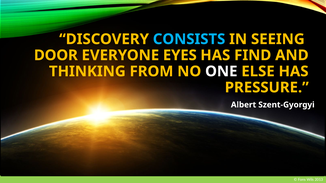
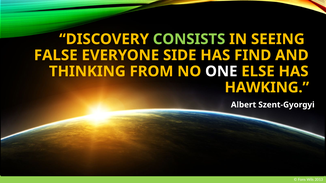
CONSISTS colour: light blue -> light green (189, 39)
DOOR: DOOR -> FALSE (56, 55)
EYES: EYES -> SIDE (180, 55)
PRESSURE: PRESSURE -> HAWKING (267, 88)
